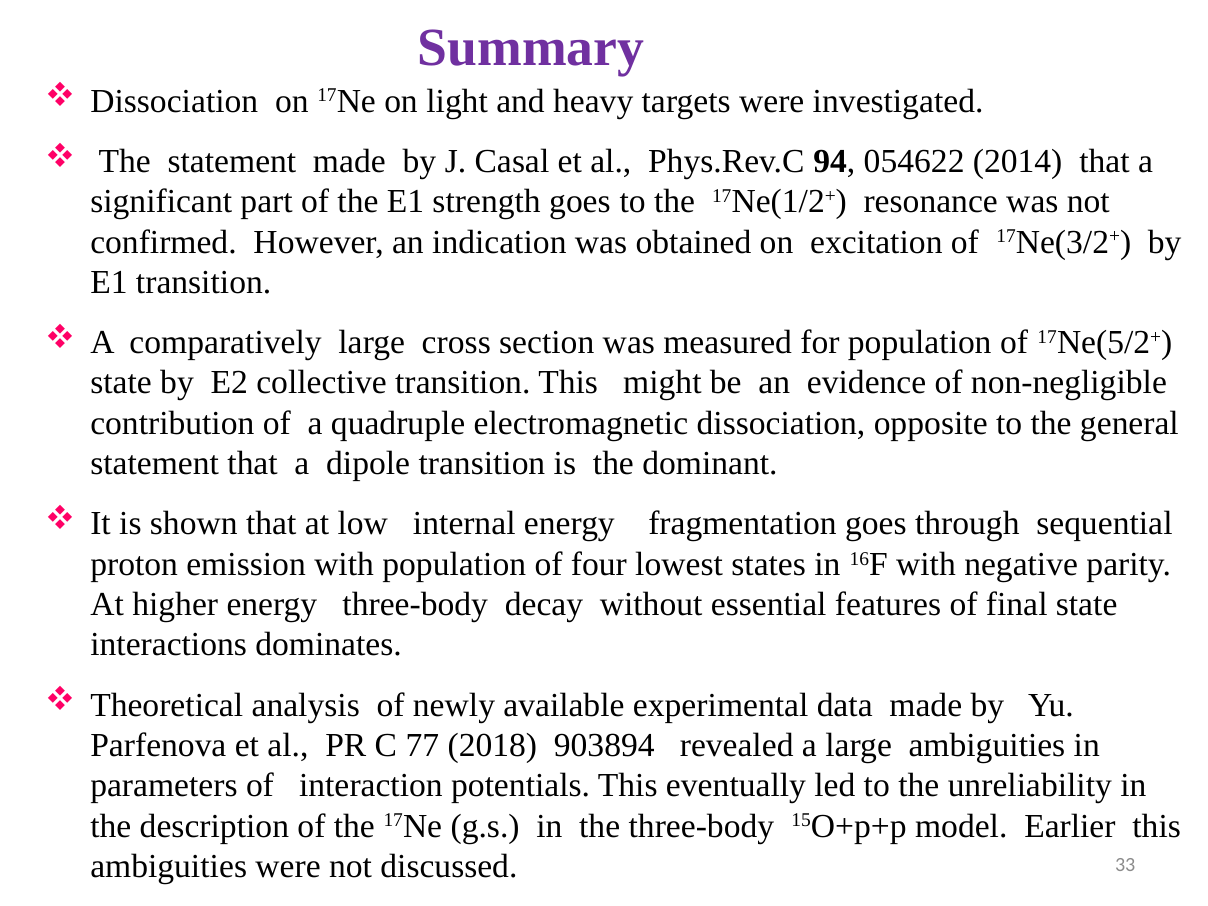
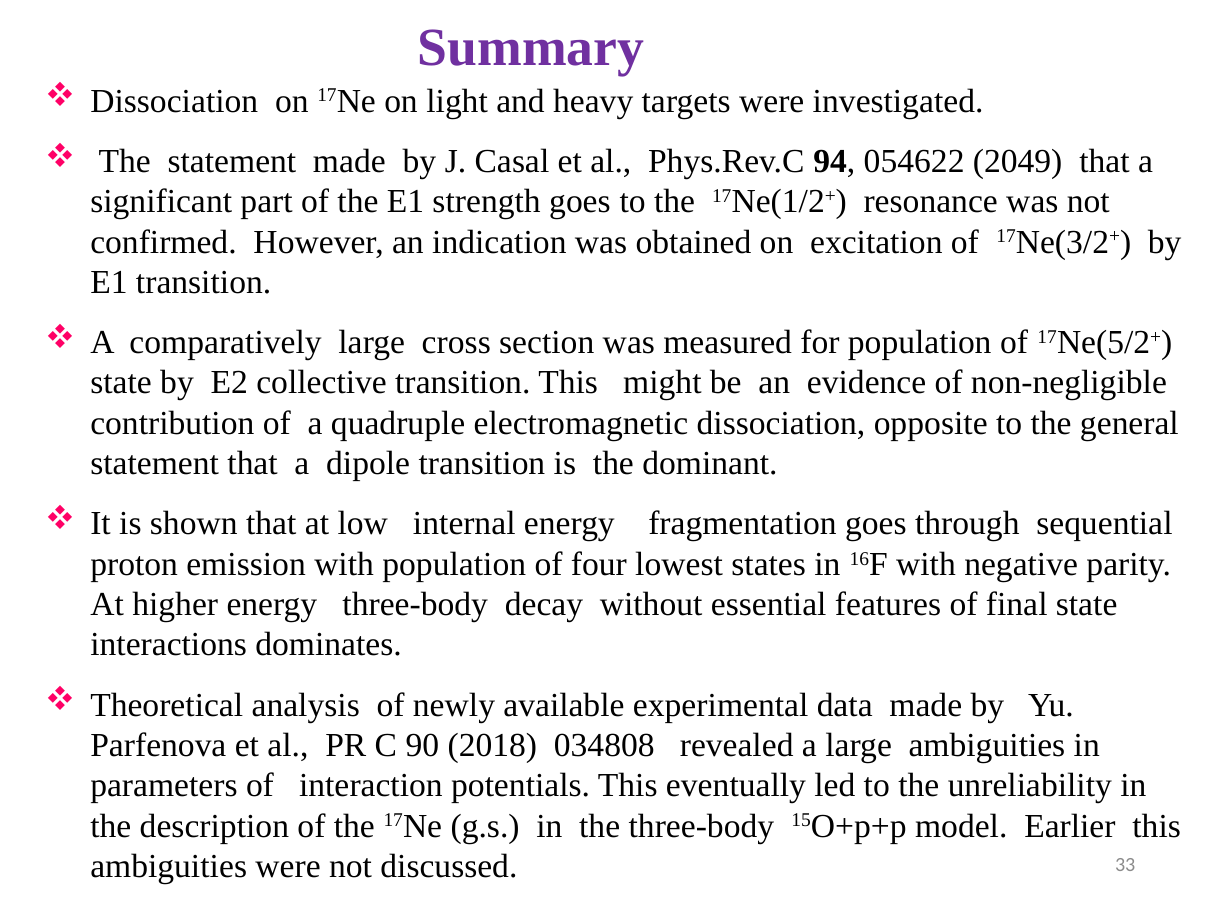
2014: 2014 -> 2049 (1018, 161)
77: 77 -> 90 (422, 745)
903894: 903894 -> 034808 (604, 745)
